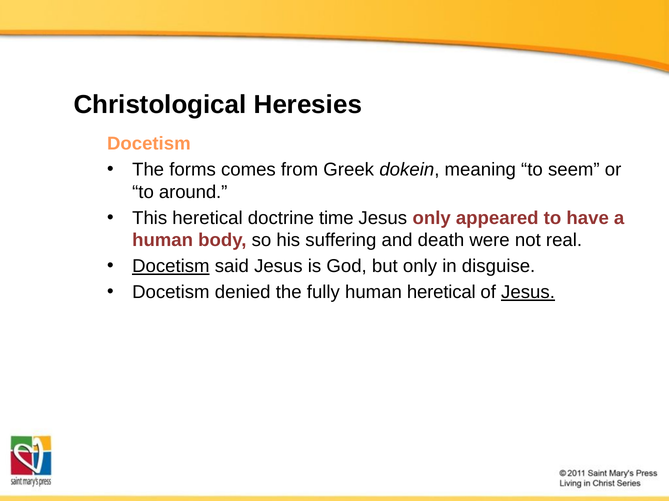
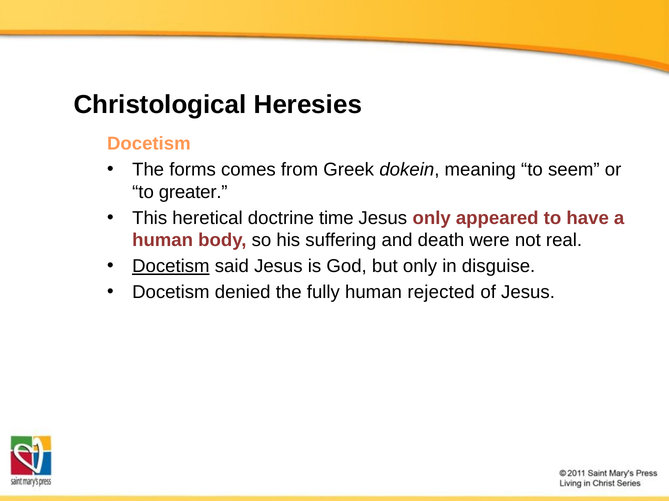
around: around -> greater (193, 192)
human heretical: heretical -> rejected (441, 293)
Jesus underline: present -> none (528, 293)
